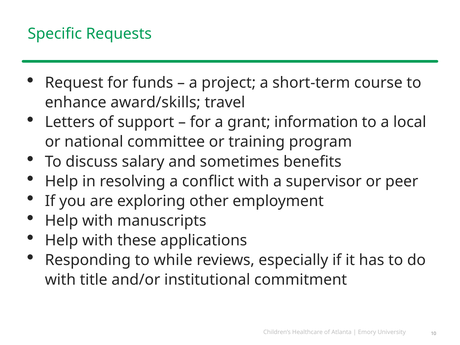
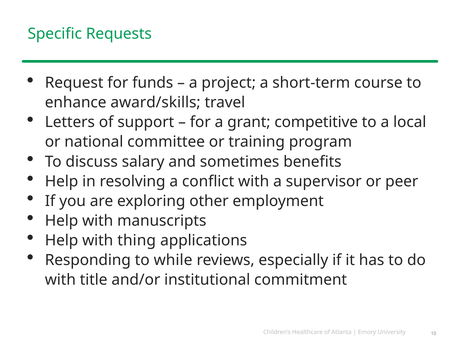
information: information -> competitive (316, 122)
these: these -> thing (137, 240)
